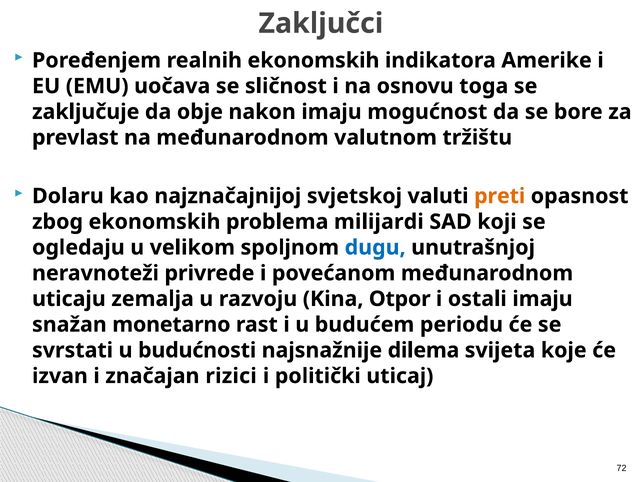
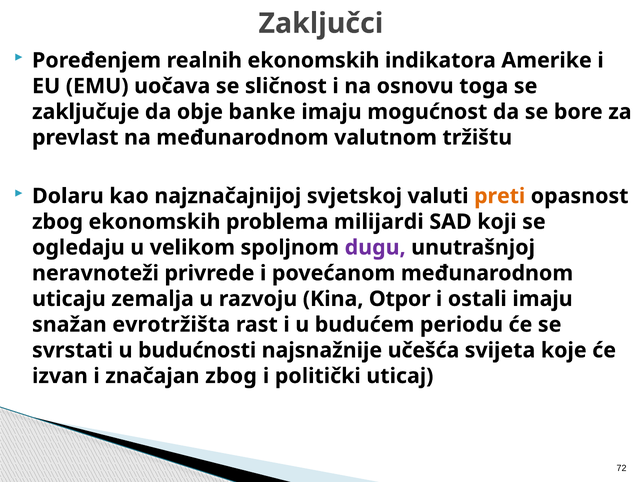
nakon: nakon -> banke (262, 112)
dugu colour: blue -> purple (375, 247)
monetarno: monetarno -> evrotržišta (171, 324)
dilema: dilema -> učešća (424, 350)
značajan rizici: rizici -> zbog (231, 376)
